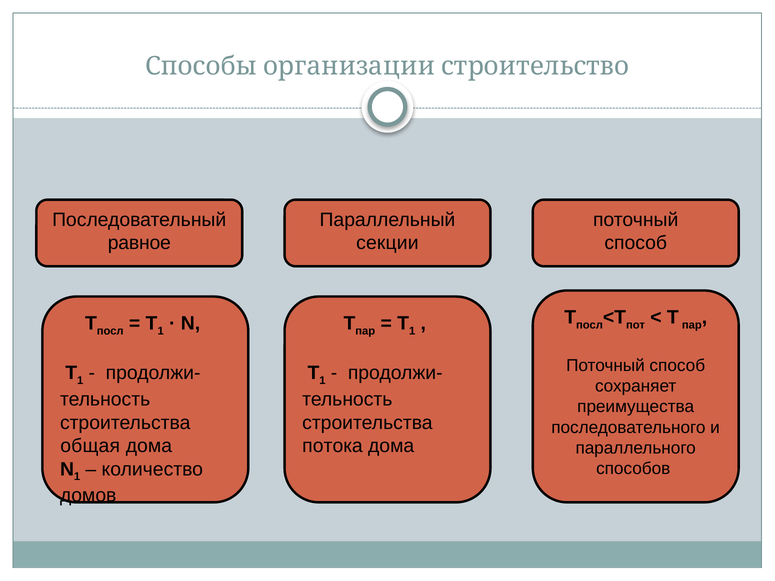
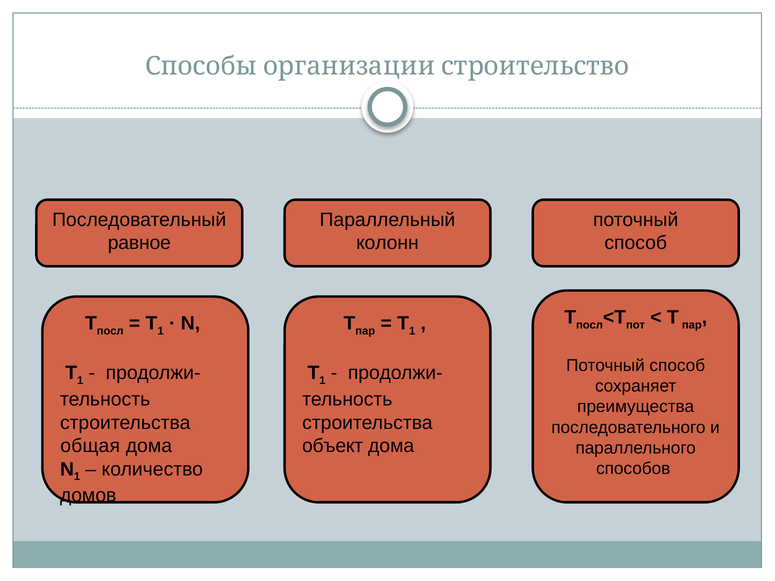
секции: секции -> колонн (387, 243)
потока: потока -> объект (333, 446)
